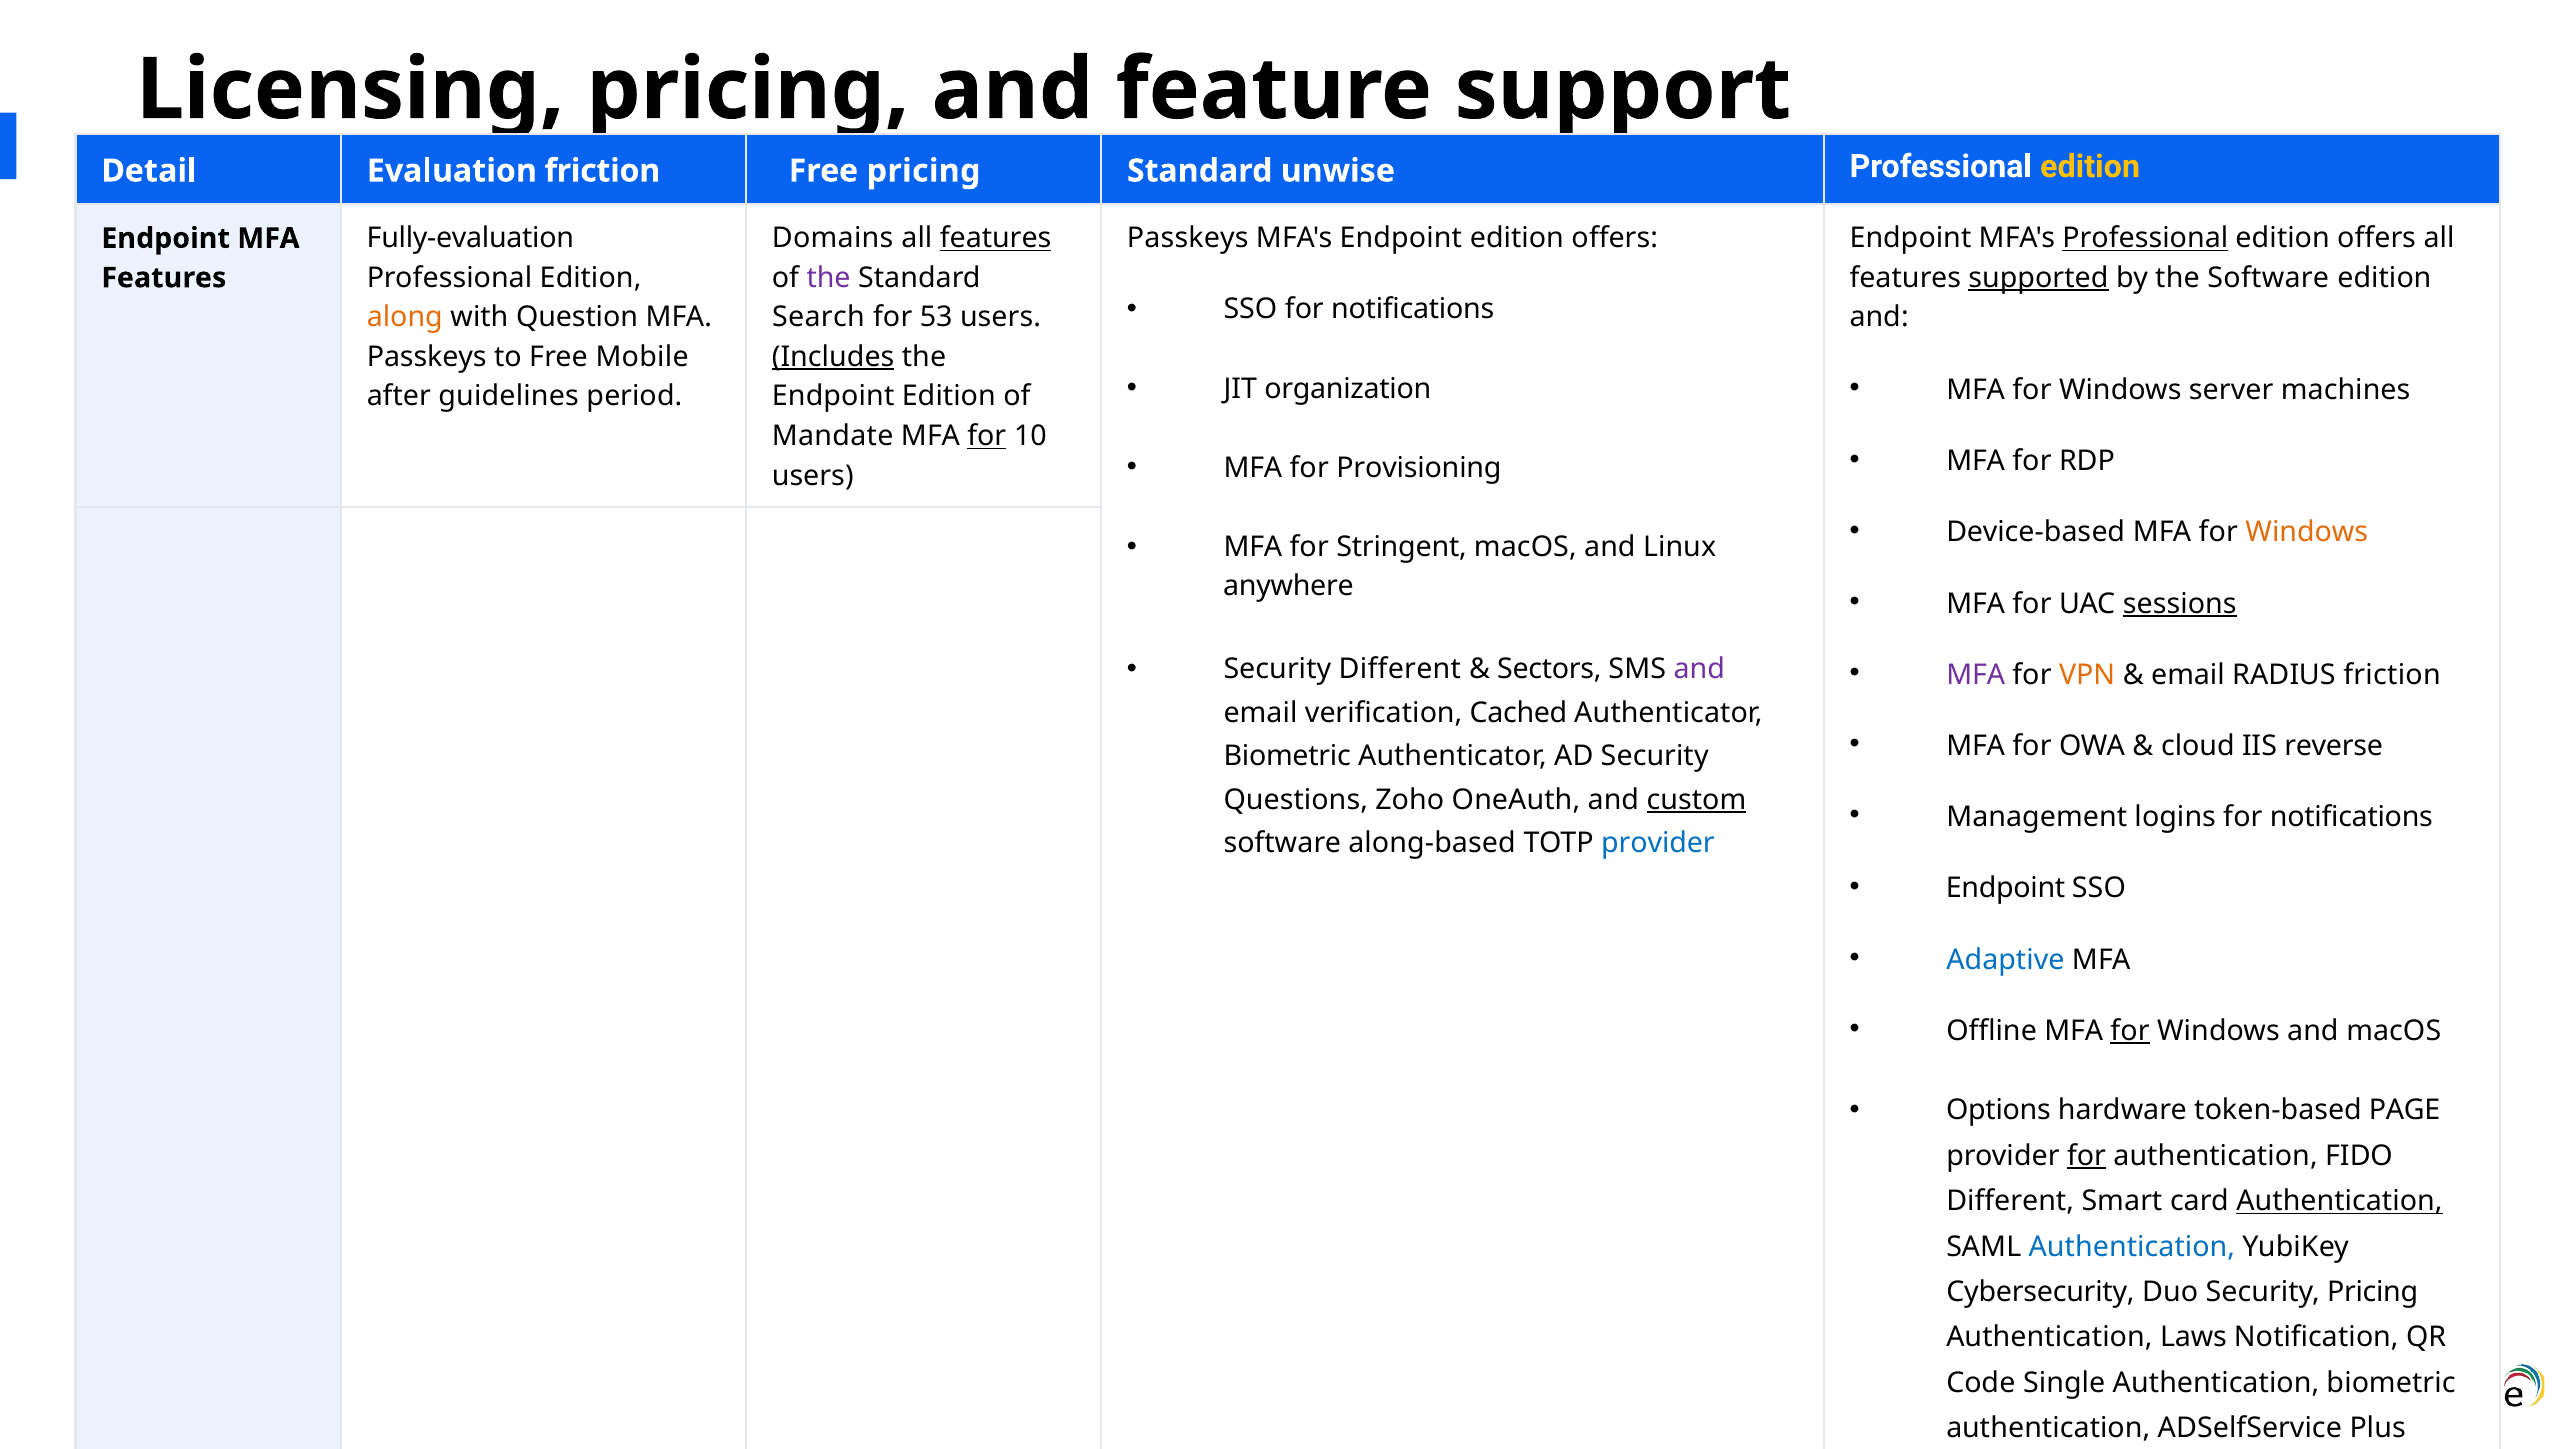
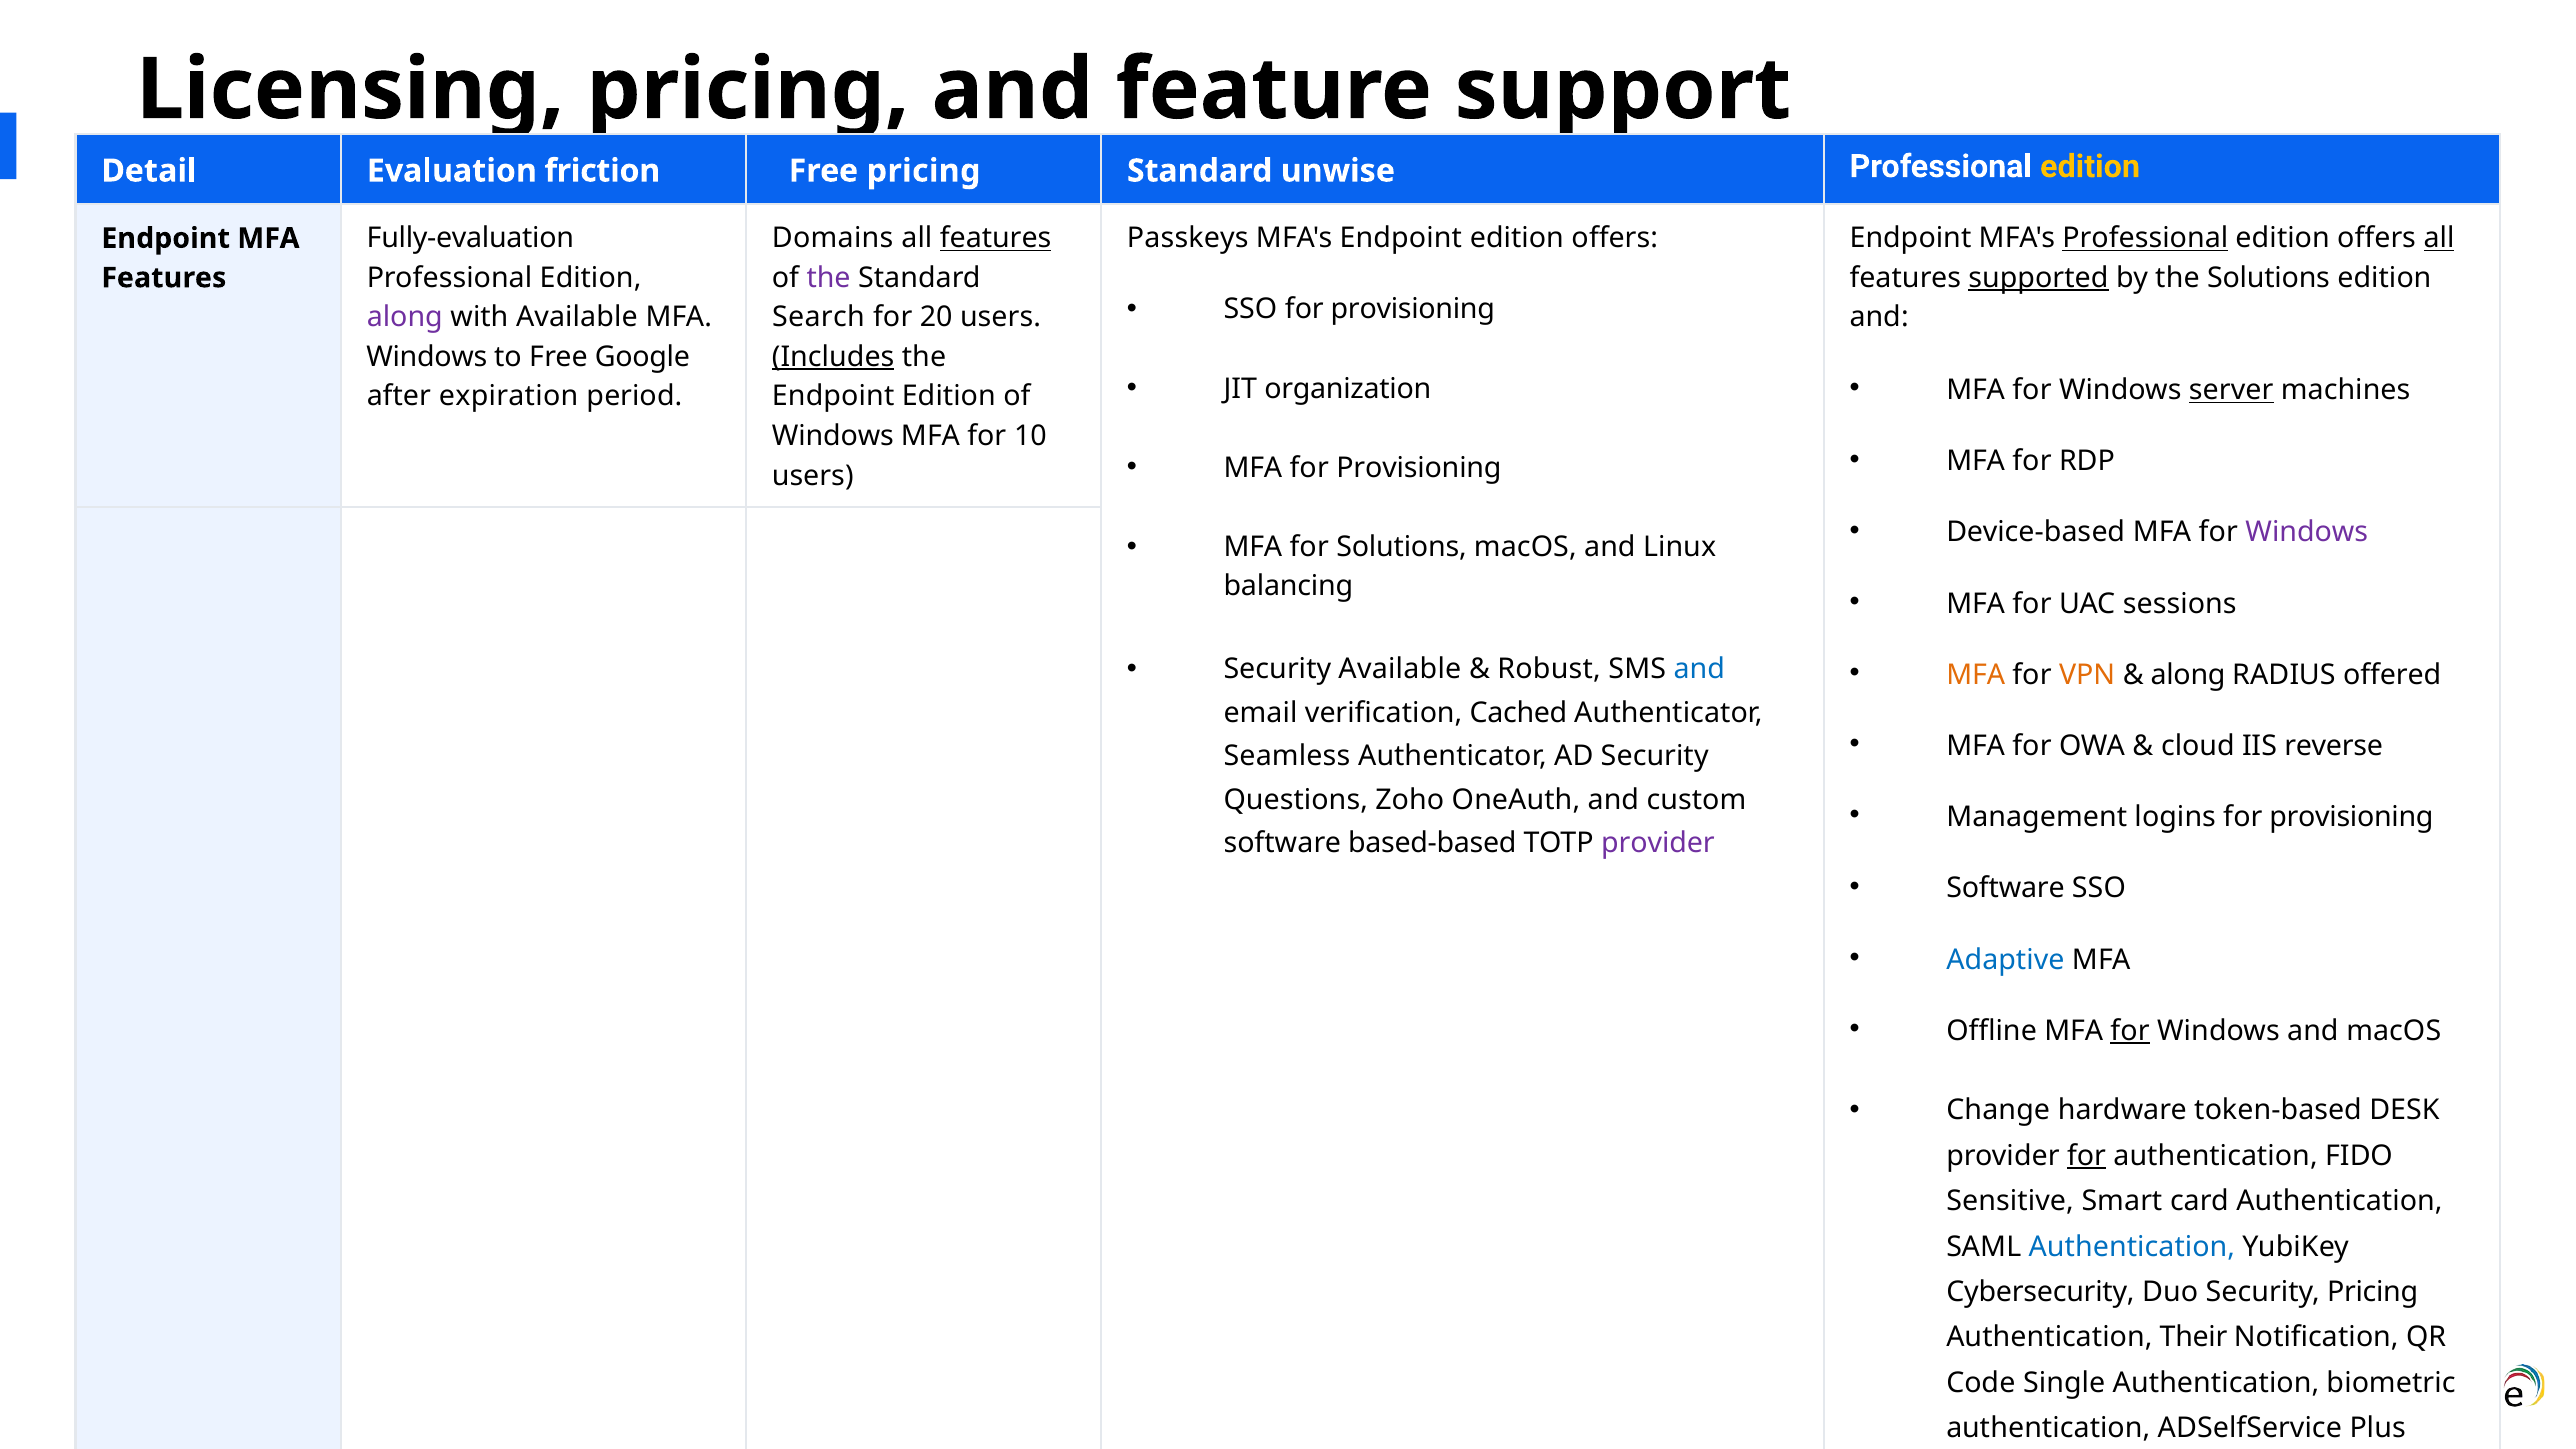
all underline: none -> present (2439, 238)
the Software: Software -> Solutions (2269, 278)
SSO for notifications: notifications -> provisioning (1413, 310)
along colour: orange -> purple (405, 317)
with Question: Question -> Available (577, 317)
53: 53 -> 20 (936, 317)
Passkeys: Passkeys -> Windows (427, 357)
Free Mobile: Mobile -> Google (642, 357)
server underline: none -> present (2231, 390)
guidelines: guidelines -> expiration (509, 397)
Mandate: Mandate -> Windows (833, 436)
for underline: present -> none (987, 436)
Windows colour: orange -> purple (2307, 533)
for Stringent: Stringent -> Solutions (1402, 547)
anywhere: anywhere -> balancing (1288, 586)
sessions underline: present -> none (2180, 604)
Security Different: Different -> Available (1400, 669)
Sectors: Sectors -> Robust (1549, 669)
and colour: purple -> blue (1699, 669)
MFA colour: purple -> orange (1976, 675)
email: email -> along (2188, 675)
RADIUS friction: friction -> offered (2392, 675)
Biometric: Biometric -> Seamless (1287, 756)
custom underline: present -> none (1696, 800)
logins for notifications: notifications -> provisioning (2351, 817)
along-based: along-based -> based-based (1432, 843)
provider colour: blue -> purple (1658, 843)
Endpoint: Endpoint -> Software (2005, 889)
Options: Options -> Change (1998, 1110)
PAGE: PAGE -> DESK (2404, 1110)
Different: Different -> Sensitive (2010, 1201)
Authentication underline: present -> none (2339, 1201)
Laws: Laws -> Their (2194, 1338)
